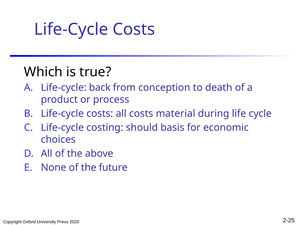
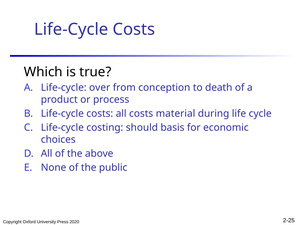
back: back -> over (100, 88)
future: future -> public (113, 168)
